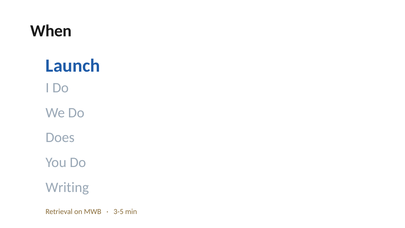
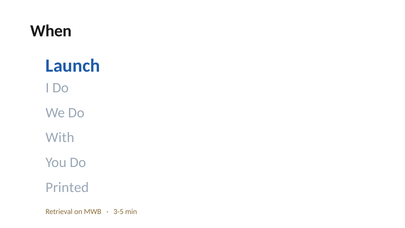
Does: Does -> With (60, 137)
Writing: Writing -> Printed (67, 187)
